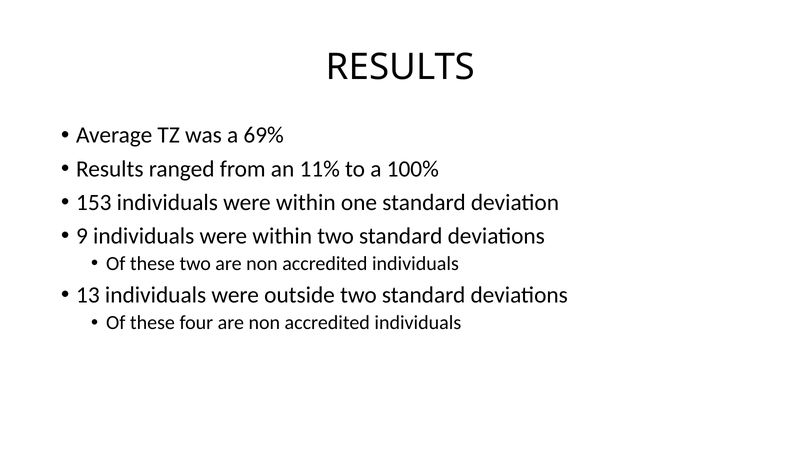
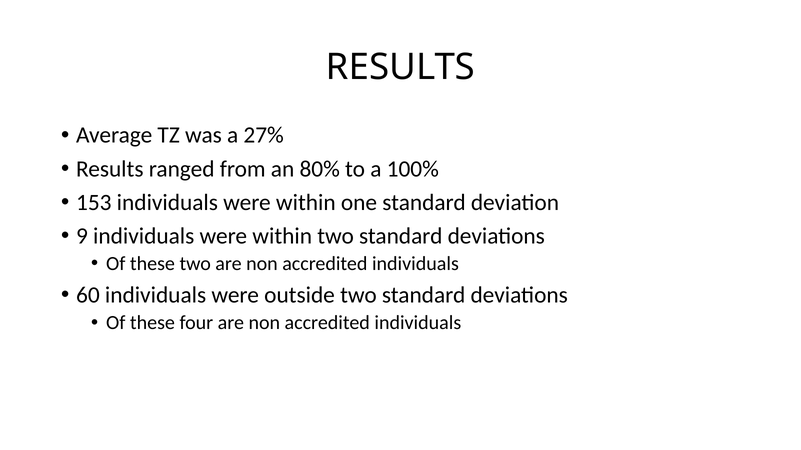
69%: 69% -> 27% (264, 135)
11%: 11% -> 80% (320, 169)
13: 13 -> 60 (88, 296)
